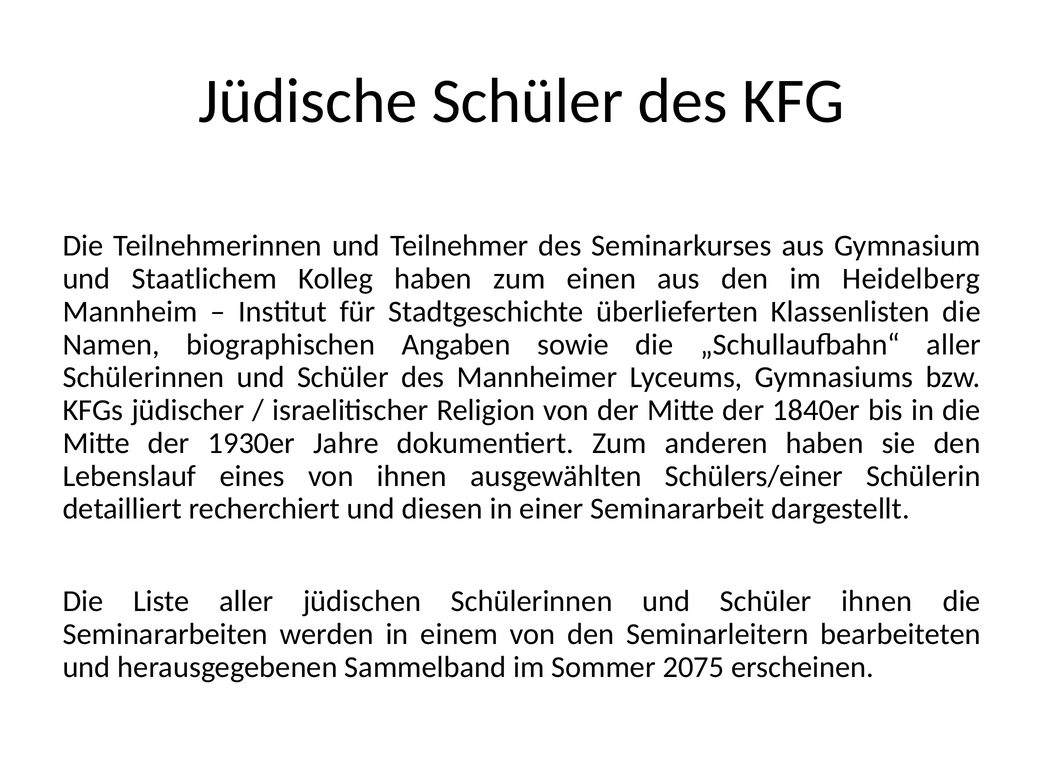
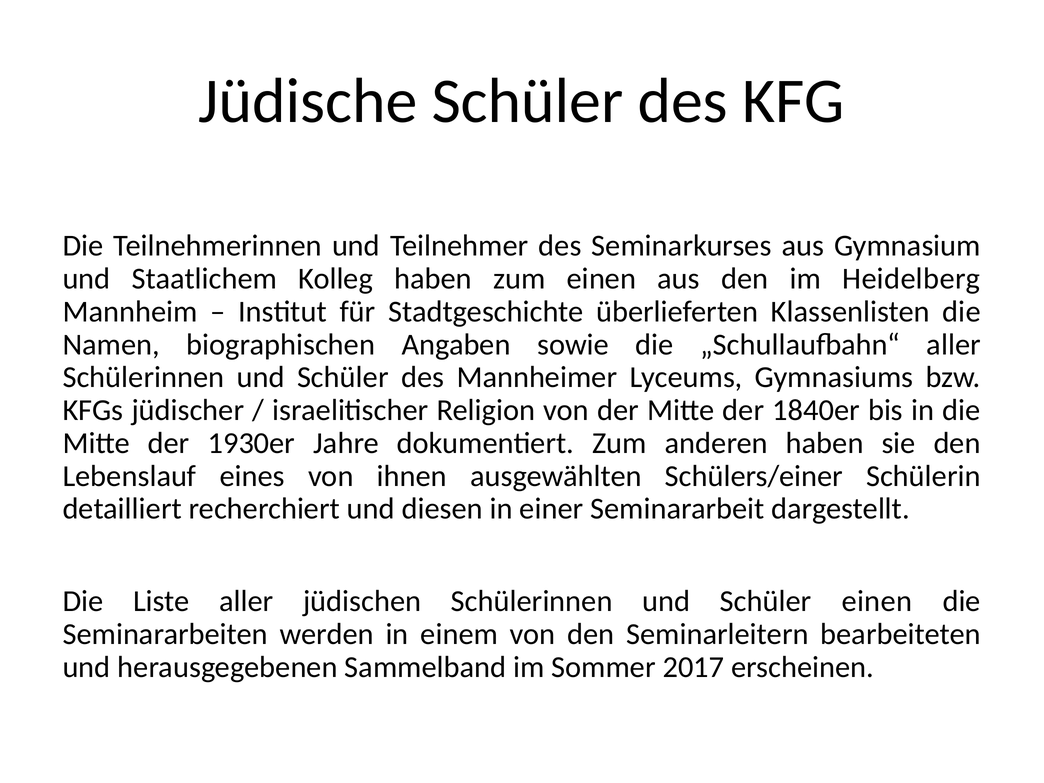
Schüler ihnen: ihnen -> einen (877, 601)
2075: 2075 -> 2017 (693, 667)
